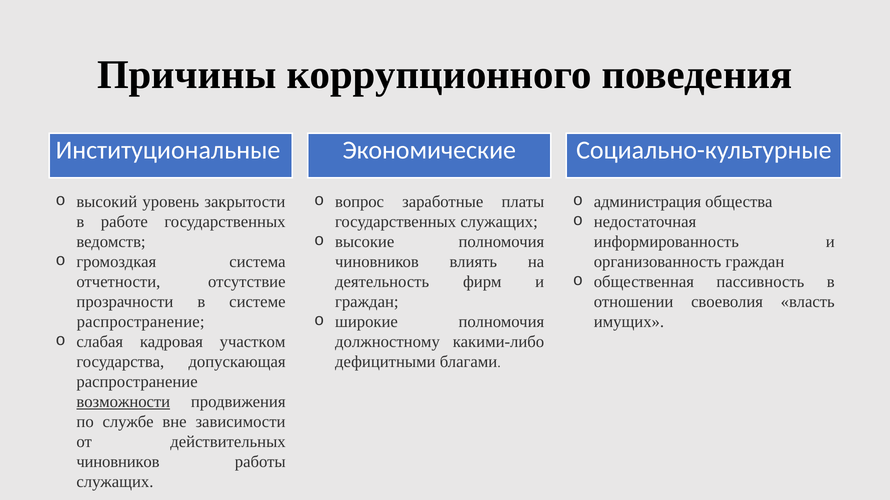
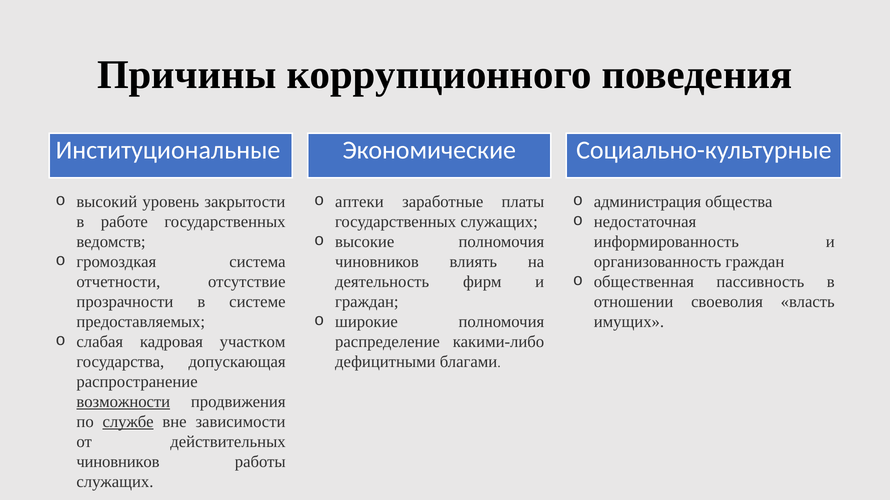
вопрос: вопрос -> аптеки (359, 202)
распространение: распространение -> предоставляемых (141, 322)
должностному: должностному -> распределение (387, 342)
службе underline: none -> present (128, 422)
